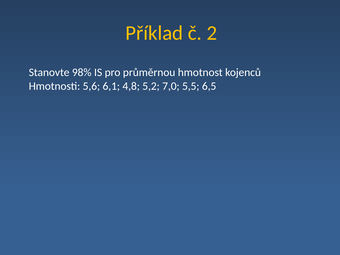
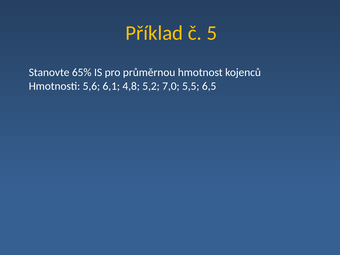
2: 2 -> 5 (212, 33)
98%: 98% -> 65% (82, 72)
